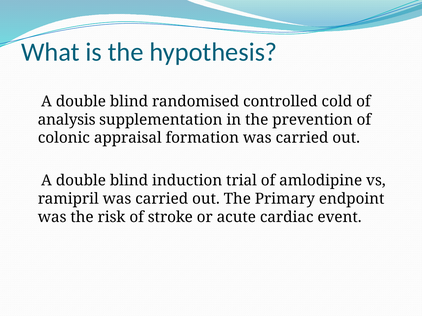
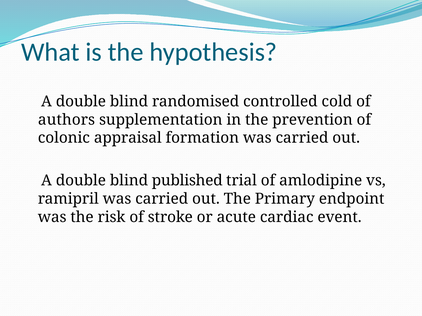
analysis: analysis -> authors (66, 120)
induction: induction -> published (187, 181)
